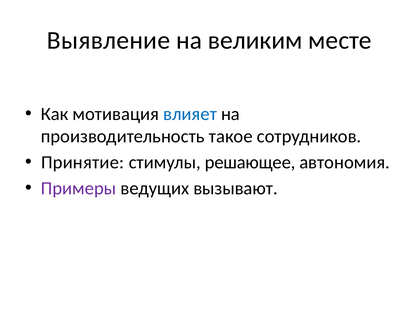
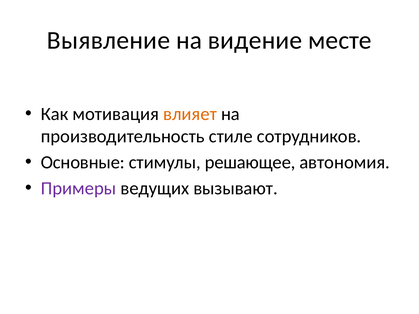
великим: великим -> видение (255, 41)
влияет colour: blue -> orange (190, 114)
такое: такое -> стиле (231, 136)
Принятие: Принятие -> Основные (83, 162)
